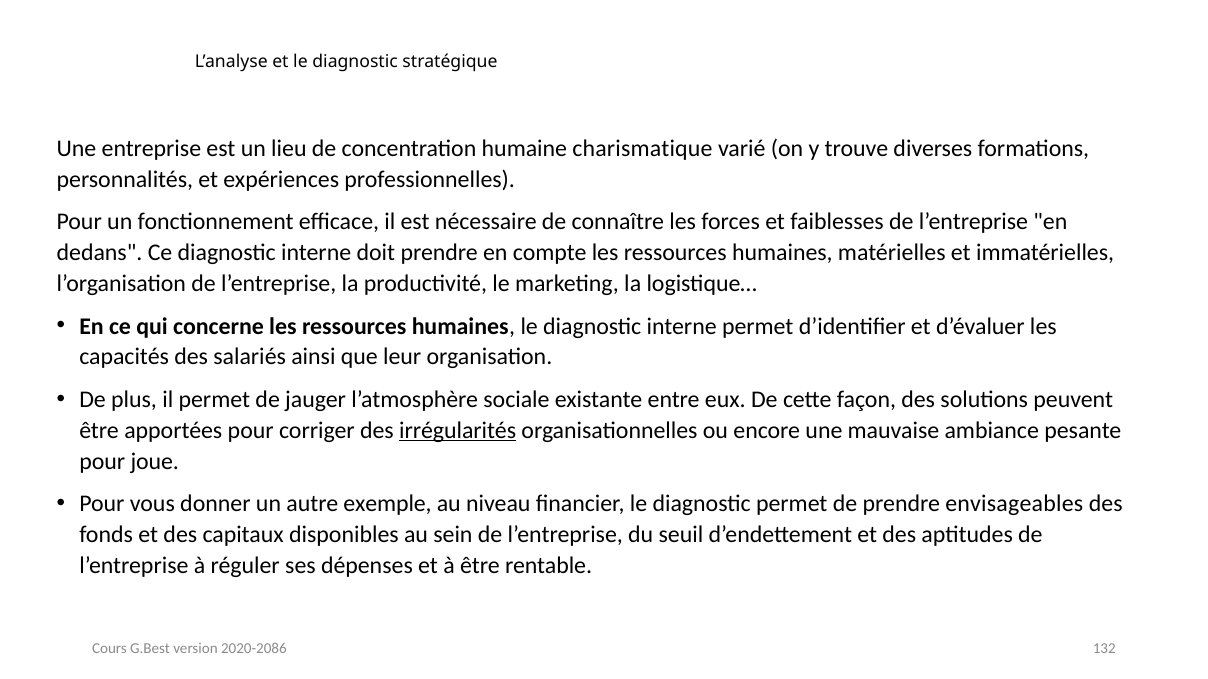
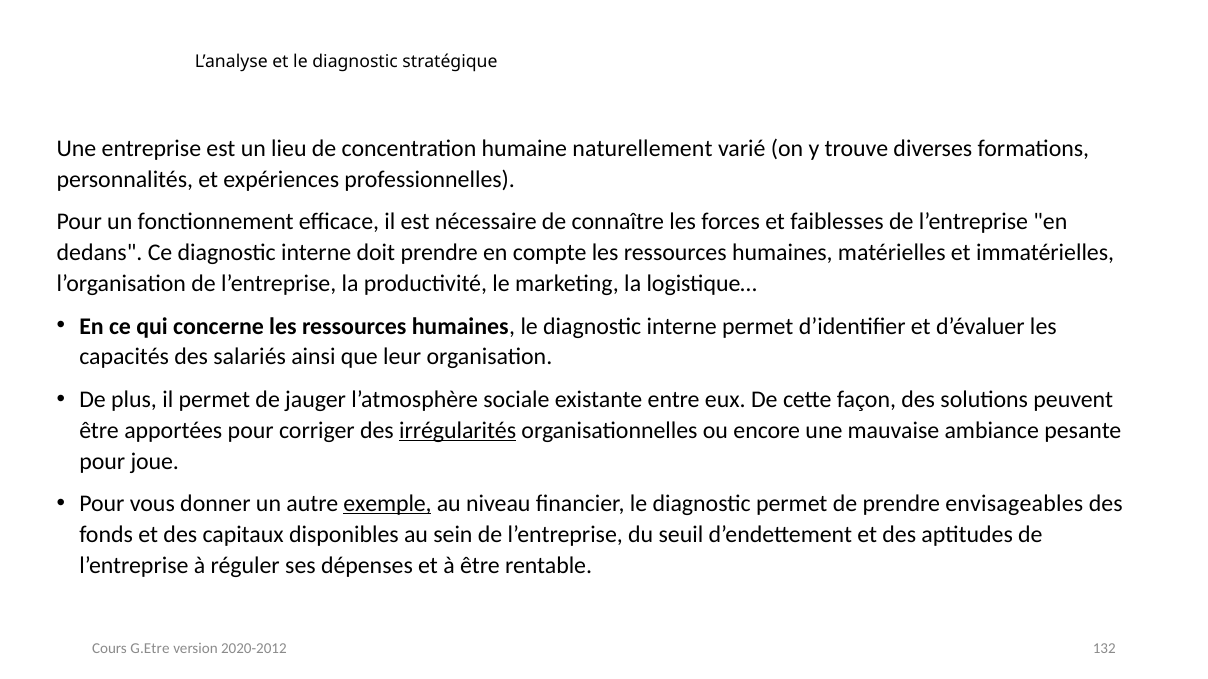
charismatique: charismatique -> naturellement (642, 149)
exemple underline: none -> present (388, 504)
G.Best: G.Best -> G.Etre (150, 649)
2020-2086: 2020-2086 -> 2020-2012 (254, 649)
